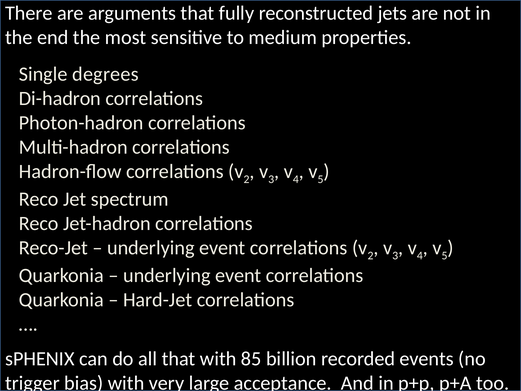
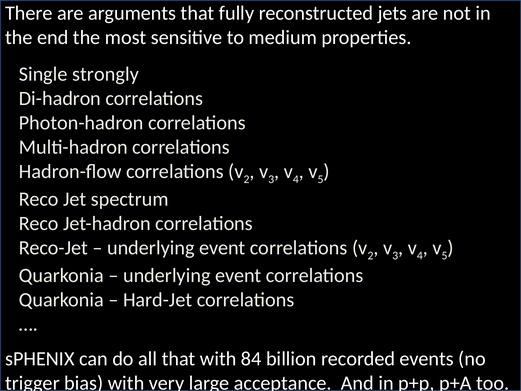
degrees: degrees -> strongly (106, 74)
85: 85 -> 84 (251, 359)
